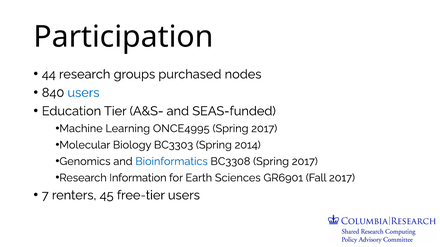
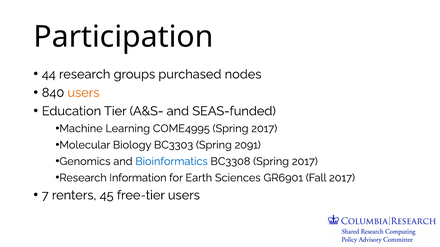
users colour: blue -> orange (83, 93)
ONCE4995: ONCE4995 -> COME4995 (181, 129)
2014: 2014 -> 2091 (248, 145)
